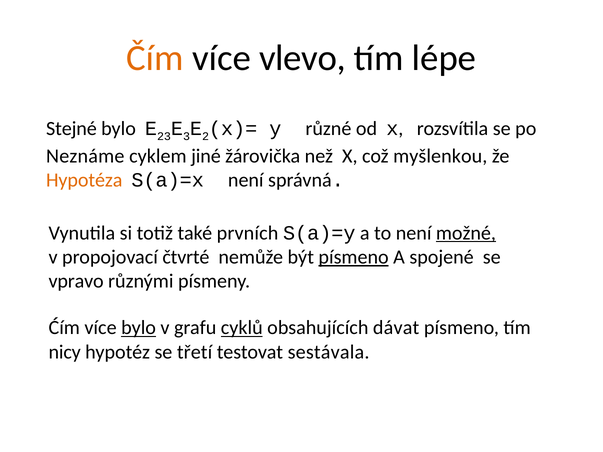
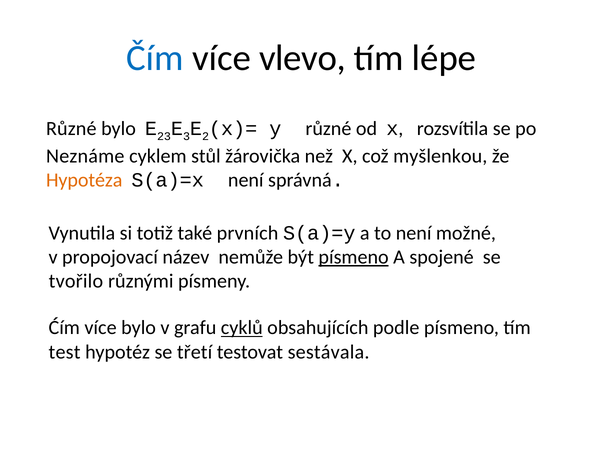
Čím colour: orange -> blue (155, 58)
Stejné: Stejné -> Různé (71, 129)
jiné: jiné -> stůl (206, 156)
možné underline: present -> none (466, 233)
čtvrté: čtvrté -> název (186, 257)
vpravo: vpravo -> tvořilo (76, 281)
bylo underline: present -> none (139, 328)
dávat: dávat -> podle (396, 328)
nicy: nicy -> test (65, 352)
